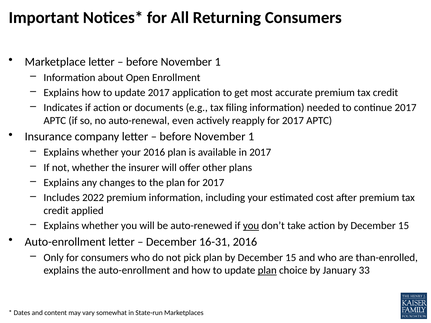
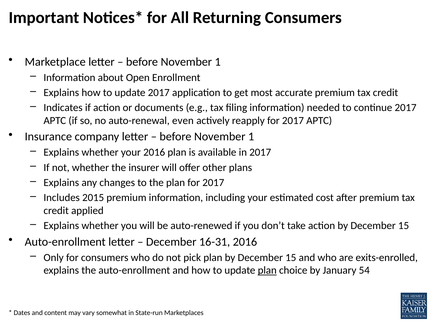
2022: 2022 -> 2015 (93, 198)
you underline: present -> none (251, 226)
than-enrolled: than-enrolled -> exits-enrolled (387, 258)
33: 33 -> 54 (364, 271)
